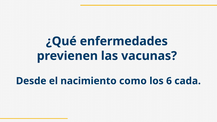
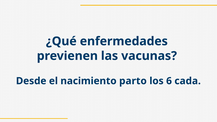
como: como -> parto (133, 81)
